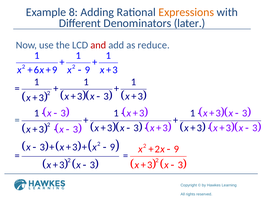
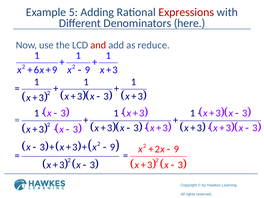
8: 8 -> 5 (73, 12)
Expressions colour: orange -> red (186, 12)
later: later -> here (190, 23)
